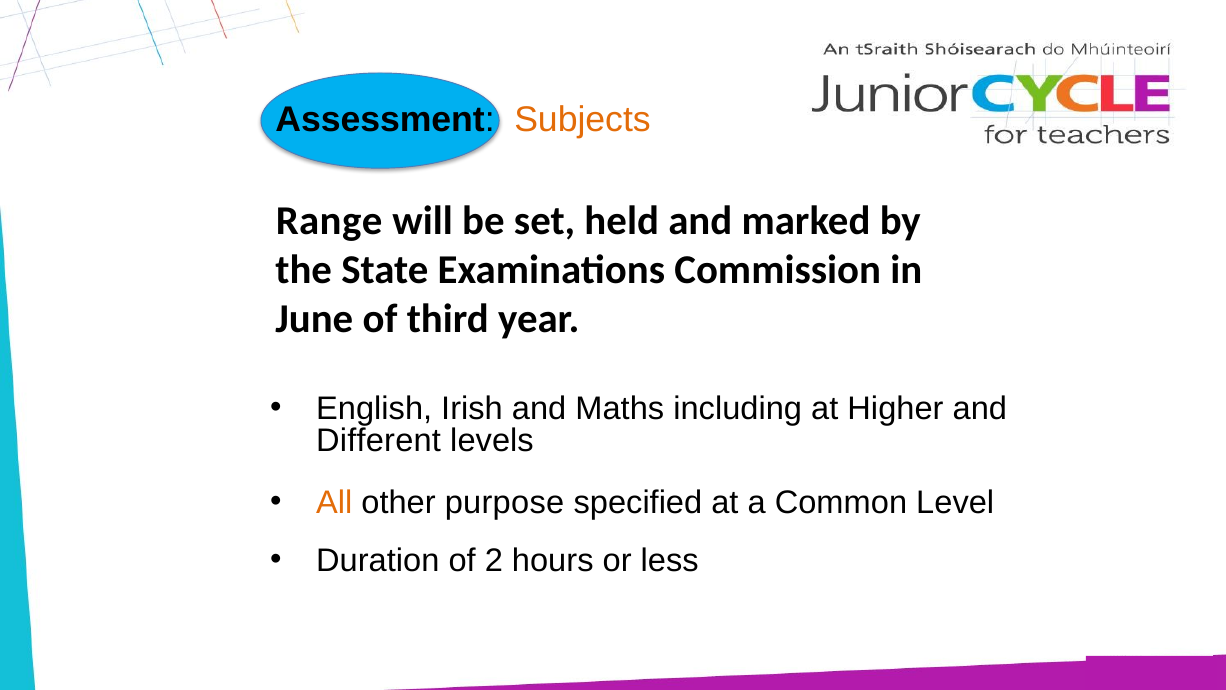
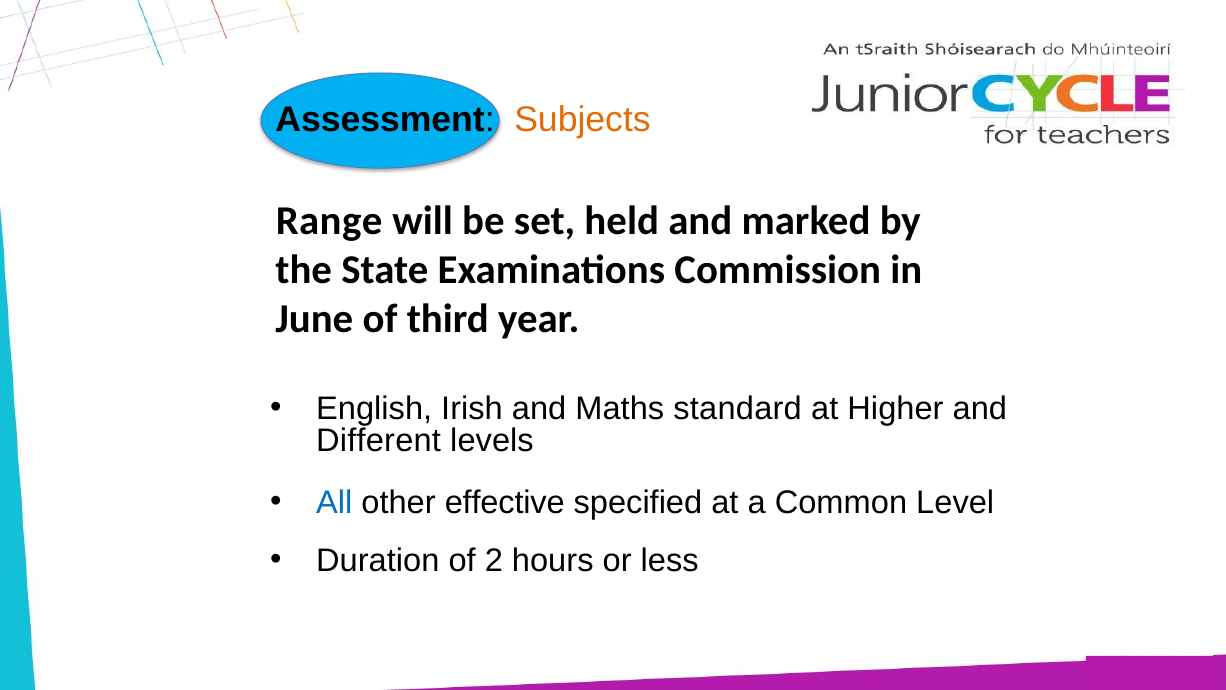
including: including -> standard (738, 409)
All colour: orange -> blue (334, 503)
purpose: purpose -> effective (505, 503)
